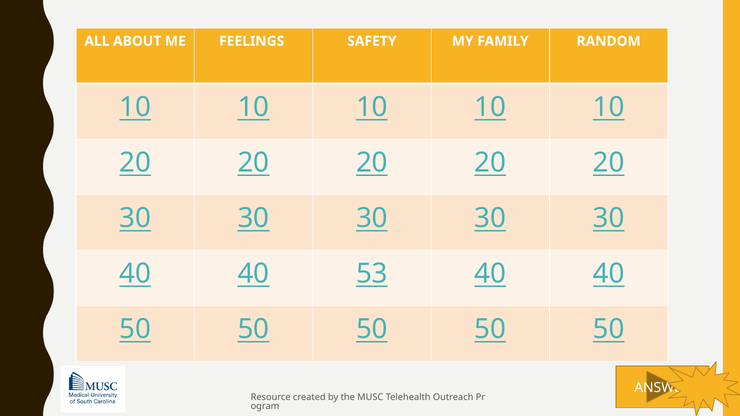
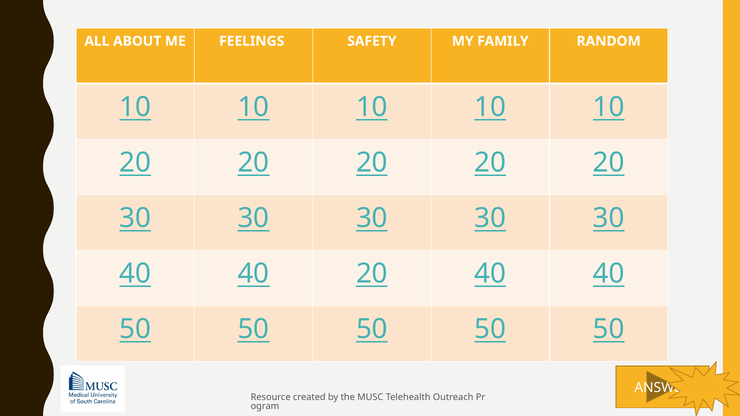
40 53: 53 -> 20 (372, 274)
